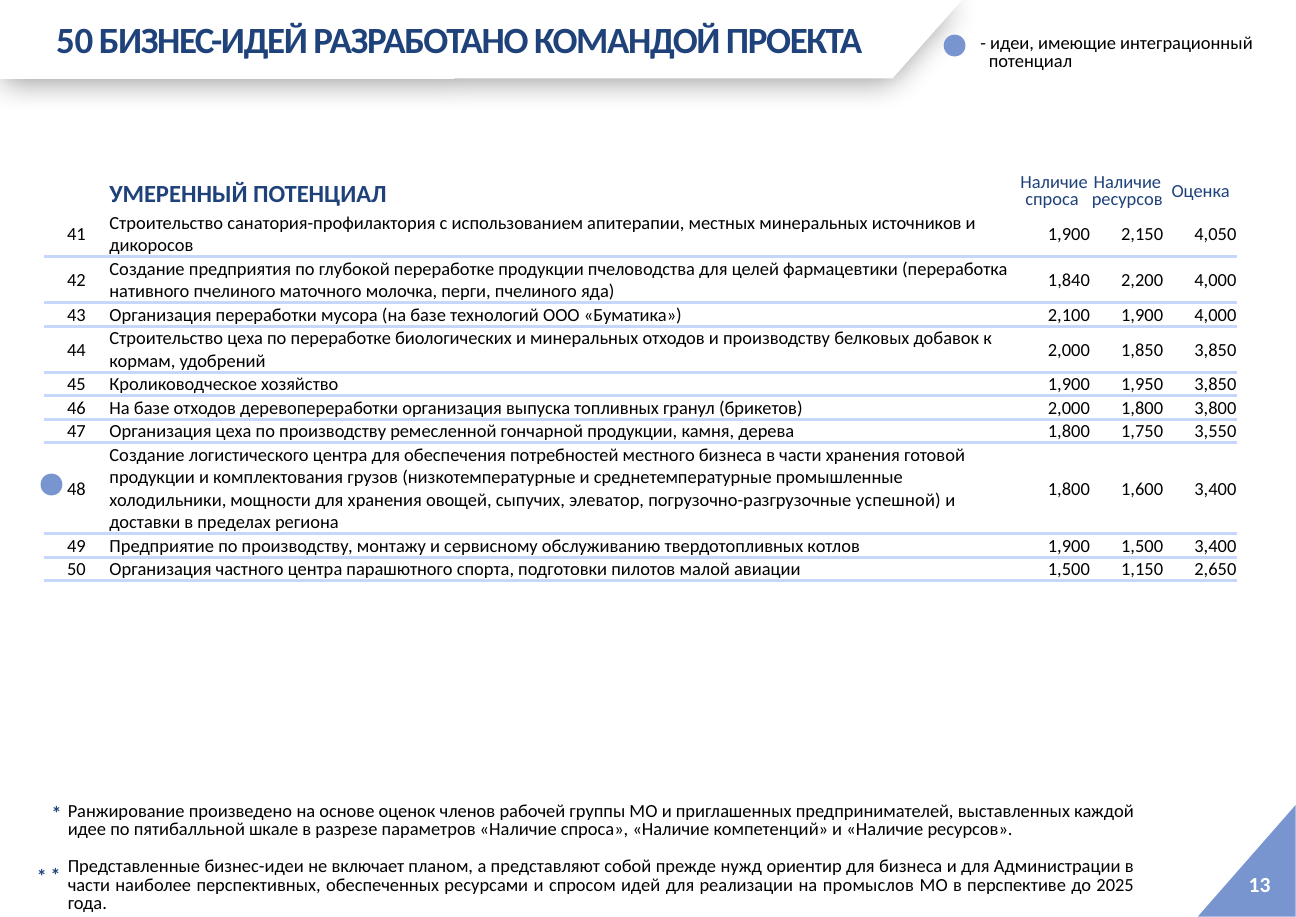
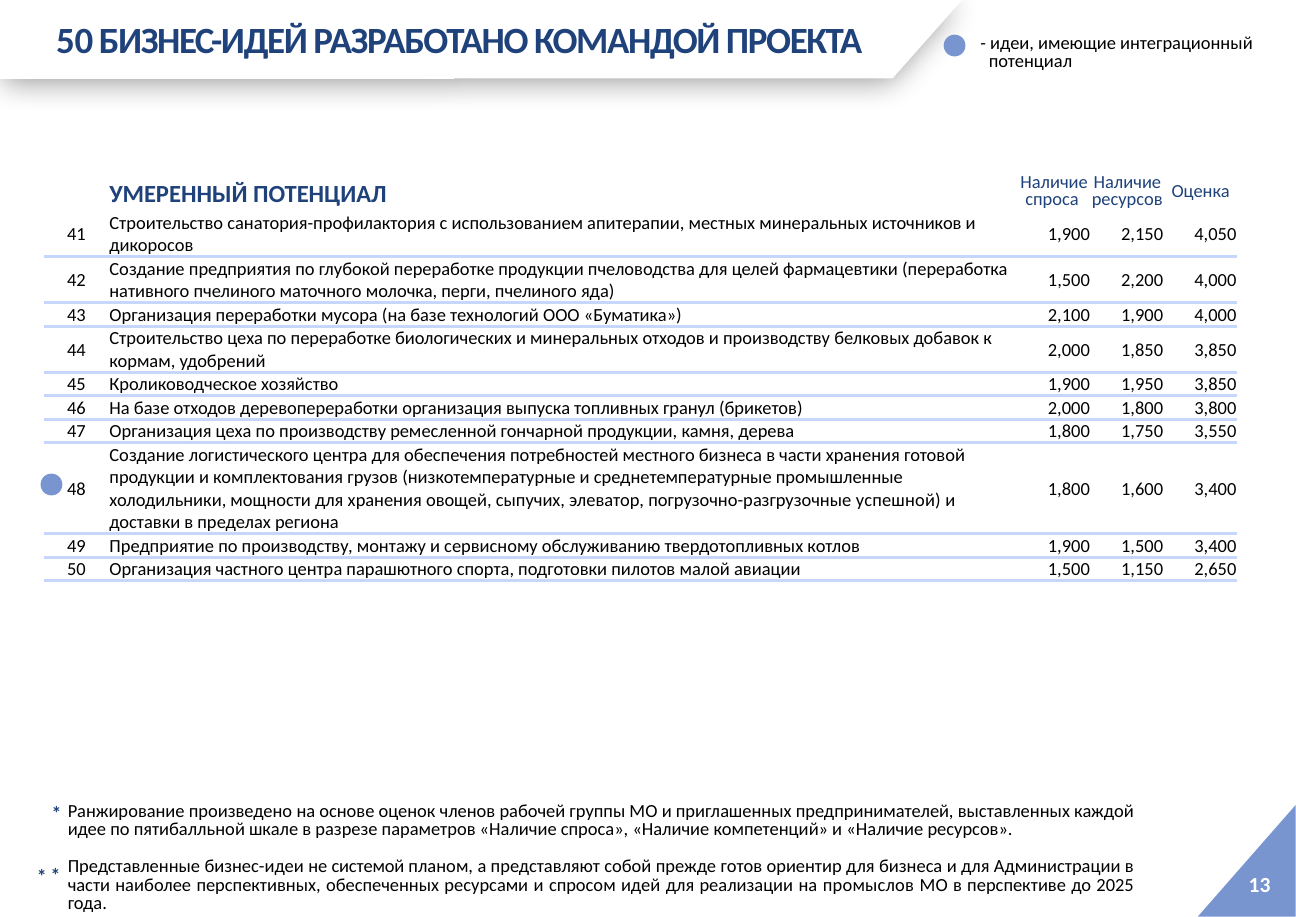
1,840: 1,840 -> 1,500 (1069, 280)
включает: включает -> системой (368, 866)
нужд: нужд -> готов (741, 866)
